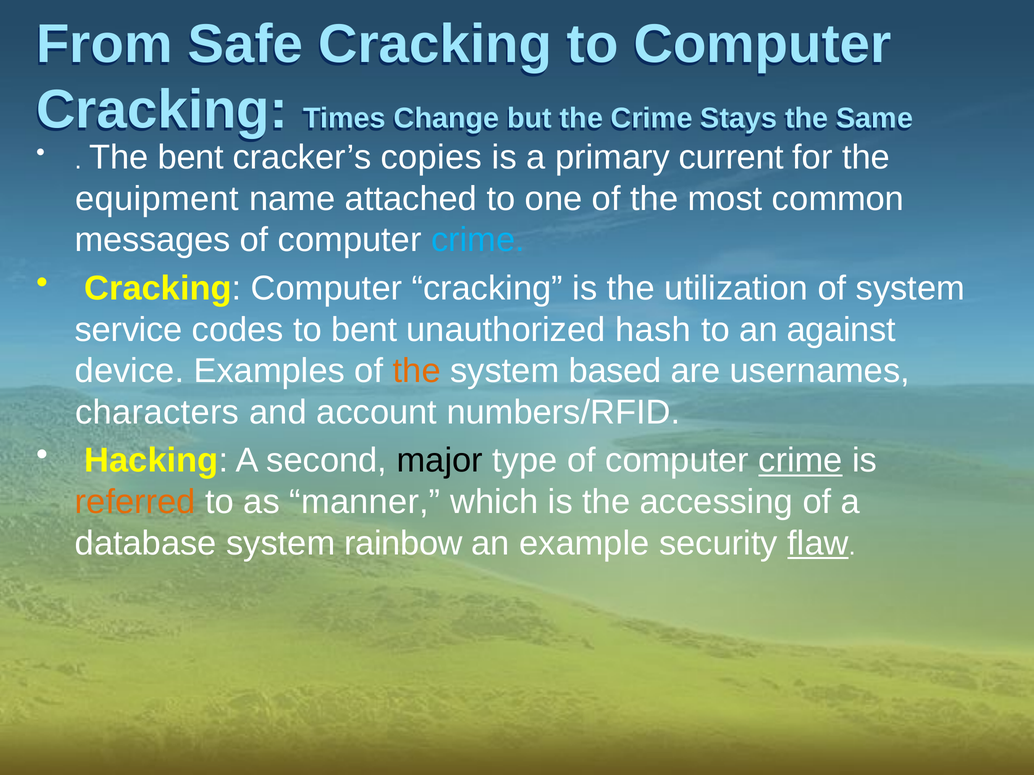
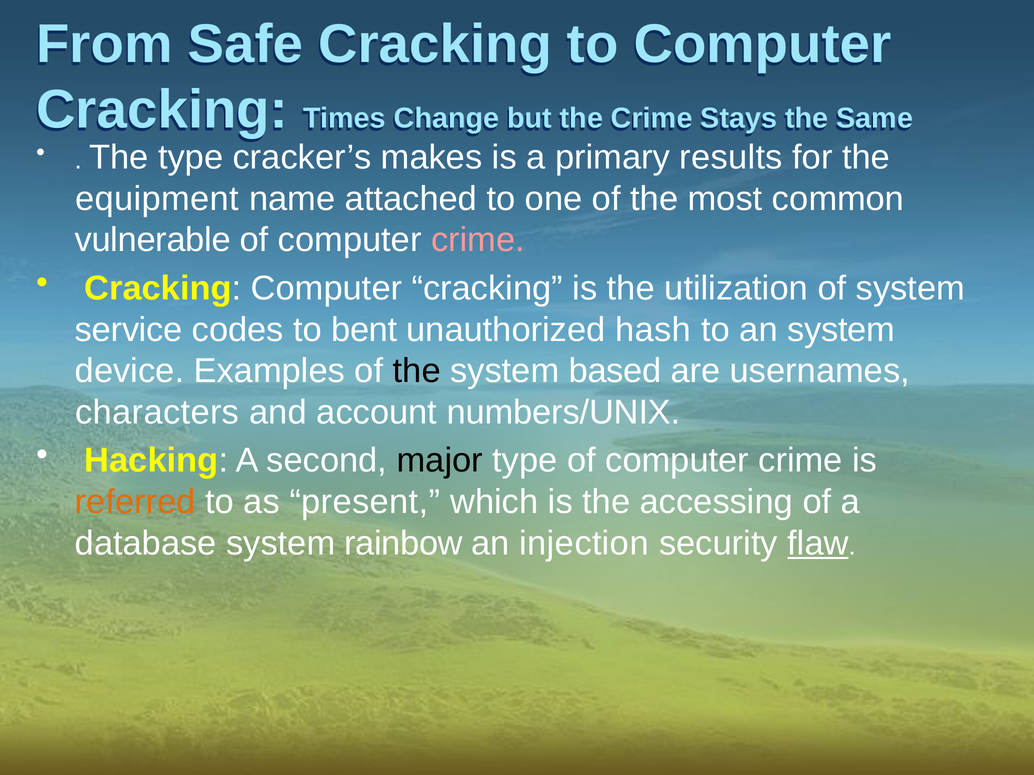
The bent: bent -> type (191, 158)
copies: copies -> makes (432, 158)
current: current -> results (731, 158)
messages: messages -> vulnerable (153, 240)
crime colour: light blue -> pink (478, 240)
an against: against -> system (841, 330)
the colour: orange -> black (417, 371)
numbers/RFID: numbers/RFID -> numbers/UNIX (563, 413)
crime underline: present -> none (801, 461)
manner: manner -> present (365, 502)
example: example -> injection (584, 544)
